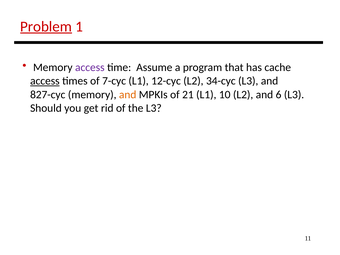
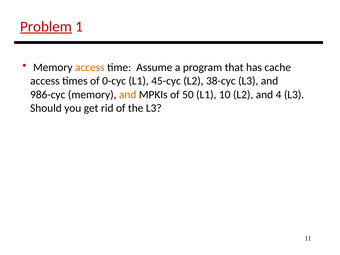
access colour: purple -> orange (90, 67)
access underline: present -> none (45, 81)
7-cyc: 7-cyc -> 0-cyc (114, 81)
12-cyc: 12-cyc -> 45-cyc (166, 81)
34-cyc: 34-cyc -> 38-cyc (221, 81)
827-cyc: 827-cyc -> 986-cyc (48, 95)
21: 21 -> 50 (188, 95)
6: 6 -> 4 (279, 95)
